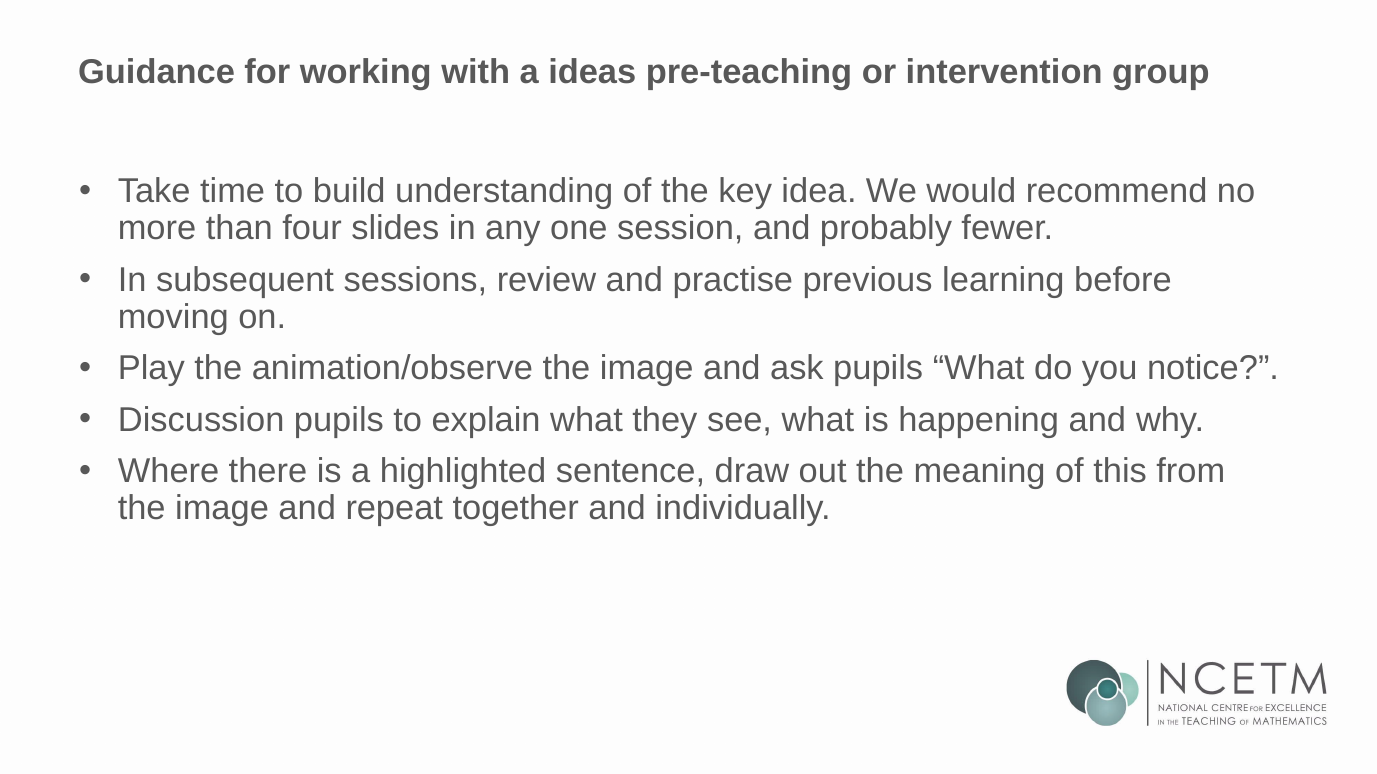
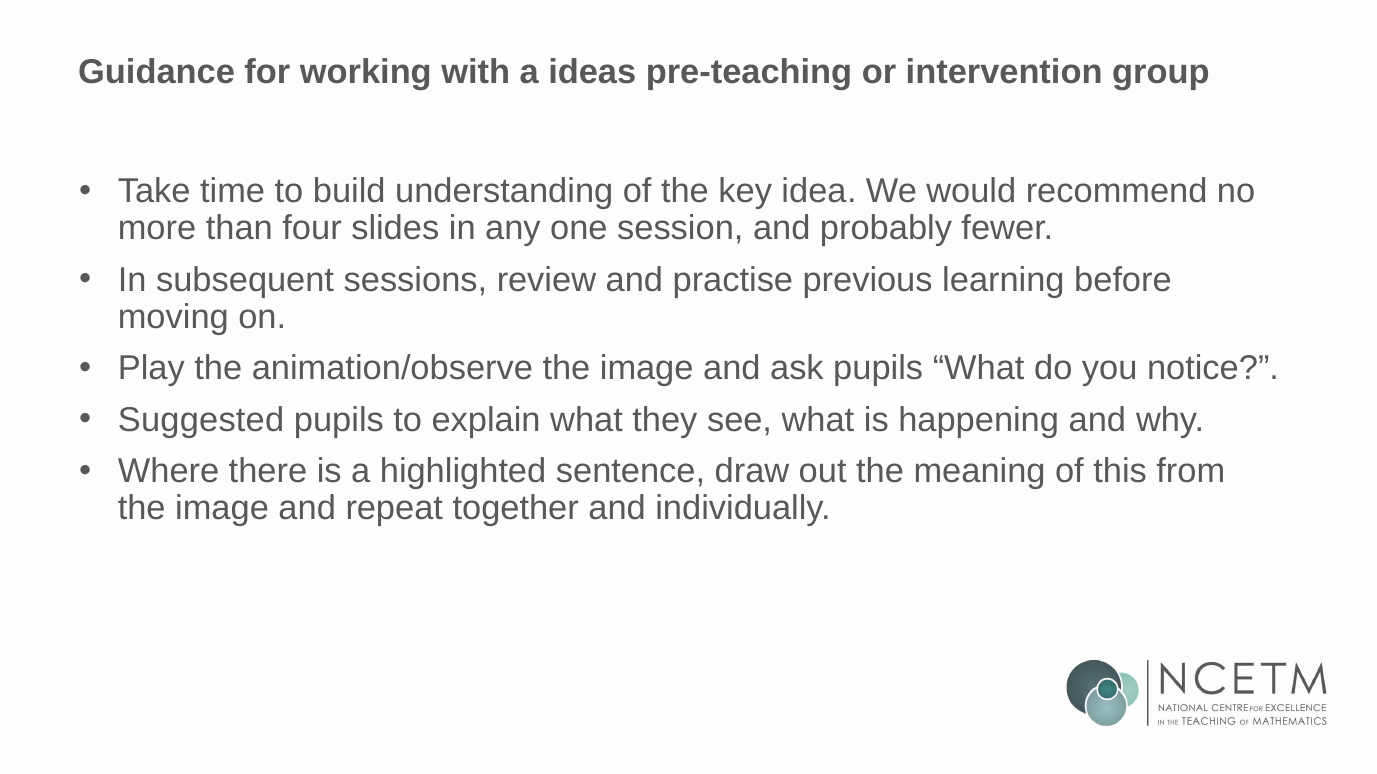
Discussion: Discussion -> Suggested (201, 420)
